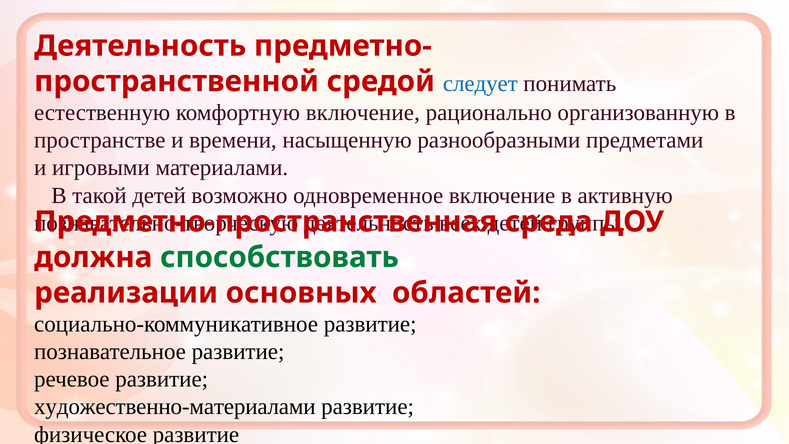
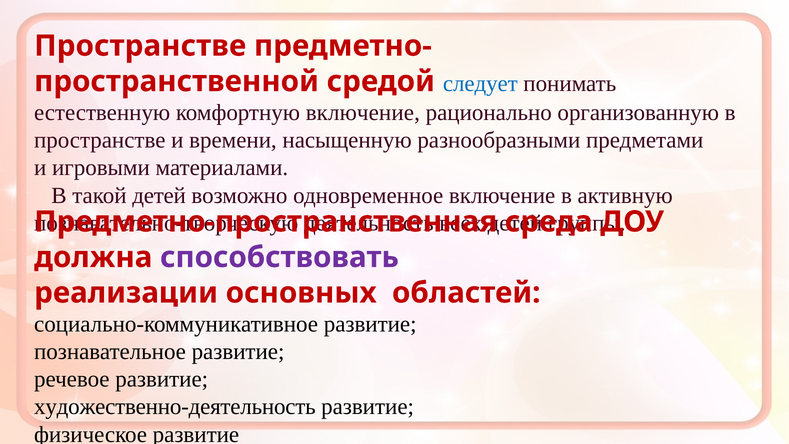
Деятельность: Деятельность -> Пространстве (140, 46)
способствовать colour: green -> purple (279, 257)
художественно-материалами: художественно-материалами -> художественно-деятельность (175, 407)
